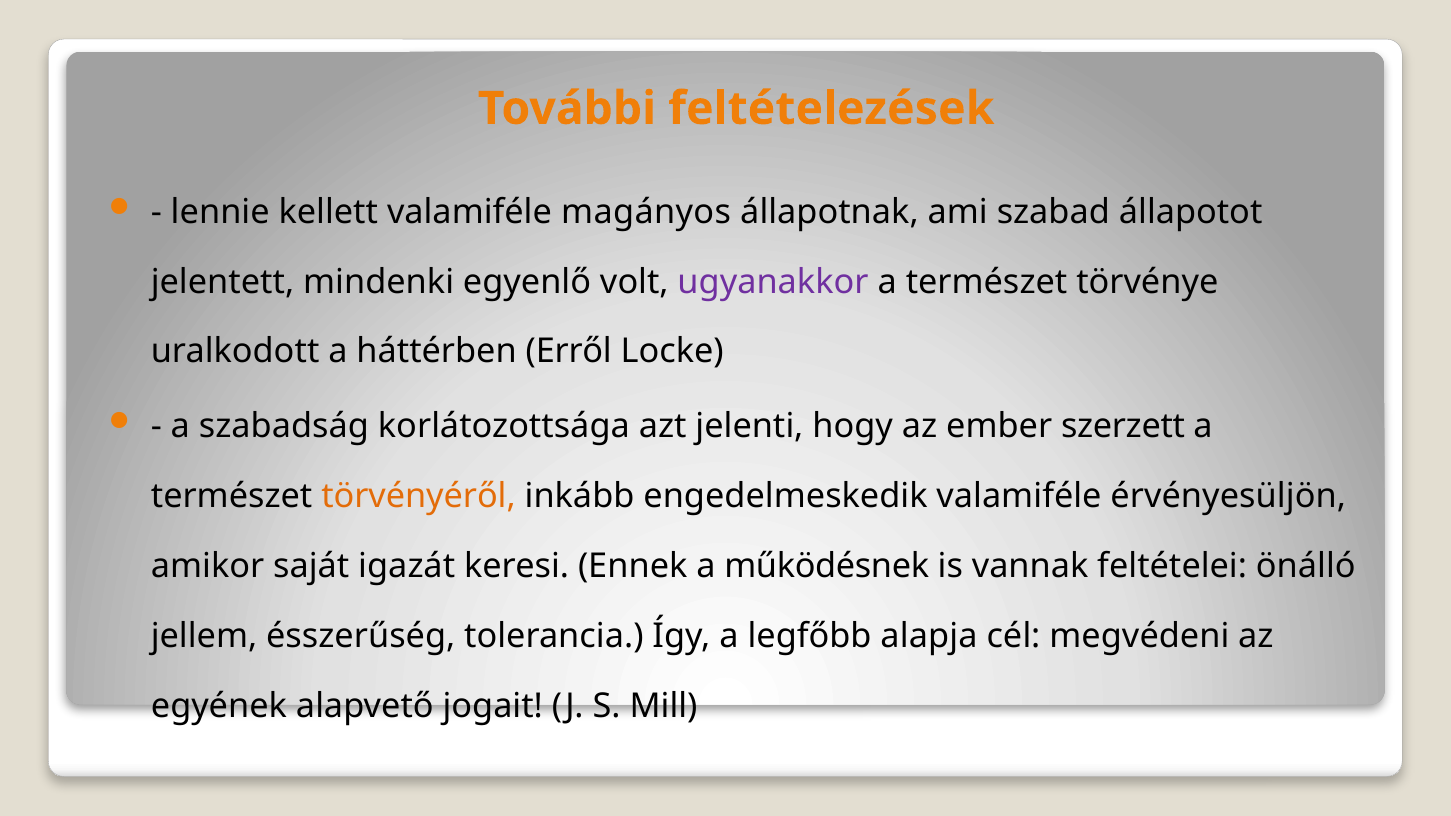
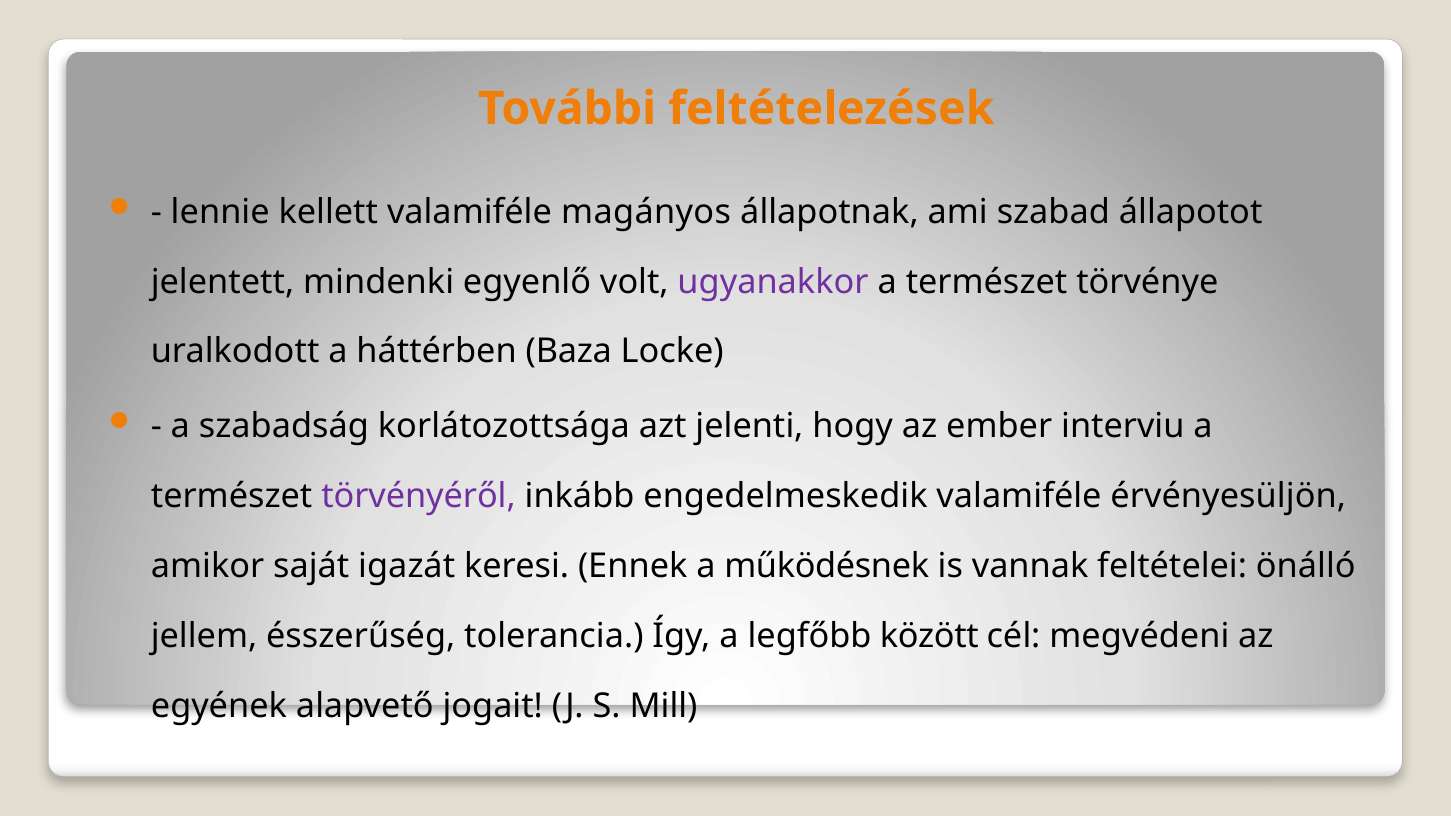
Erről: Erről -> Baza (569, 352)
szerzett: szerzett -> interviu (1123, 427)
törvényéről colour: orange -> purple (419, 497)
alapja: alapja -> között (929, 636)
